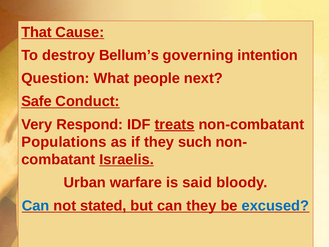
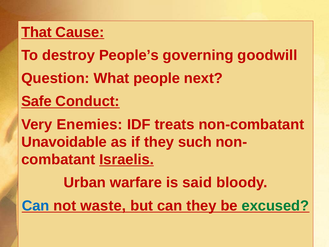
Bellum’s: Bellum’s -> People’s (129, 55)
intention: intention -> goodwill (267, 55)
Respond: Respond -> Enemies (90, 124)
treats underline: present -> none (175, 124)
Populations: Populations -> Unavoidable (64, 142)
stated: stated -> waste (103, 206)
excused colour: blue -> green (275, 206)
